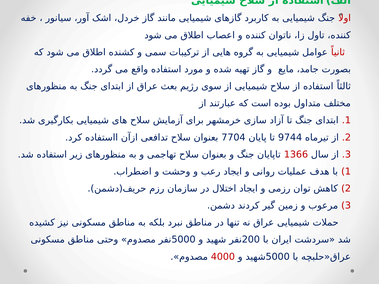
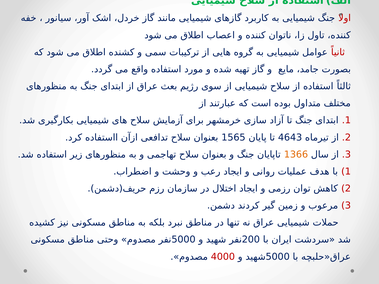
7704: 7704 -> 1565 (233, 138)
9744: 9744 -> 4643 (290, 138)
1366 colour: red -> orange (296, 155)
